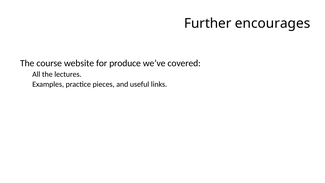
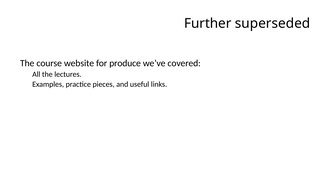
encourages: encourages -> superseded (273, 23)
